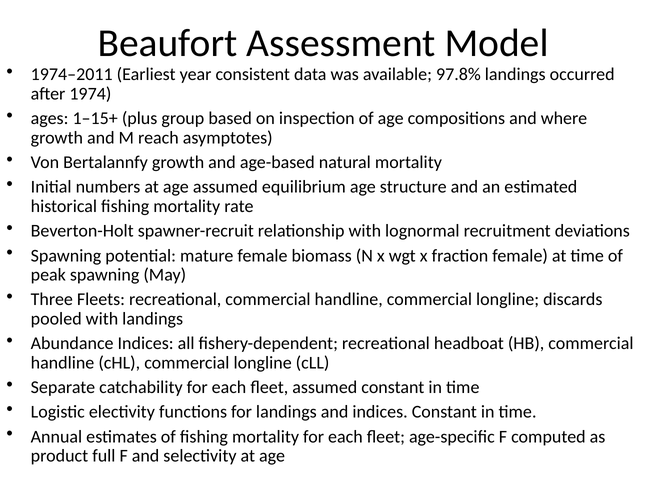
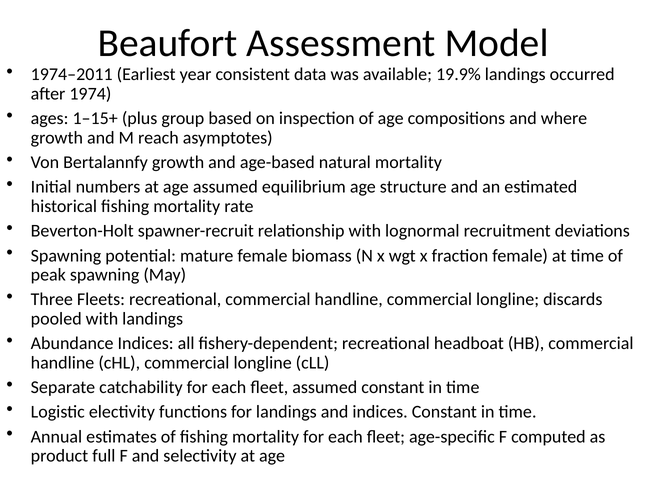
97.8%: 97.8% -> 19.9% (458, 75)
